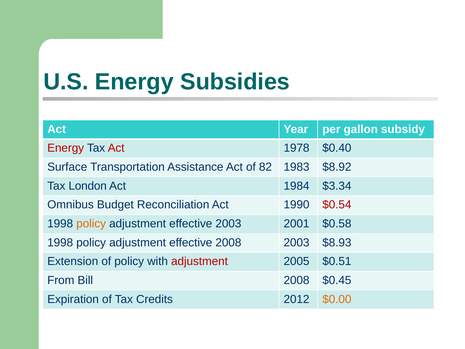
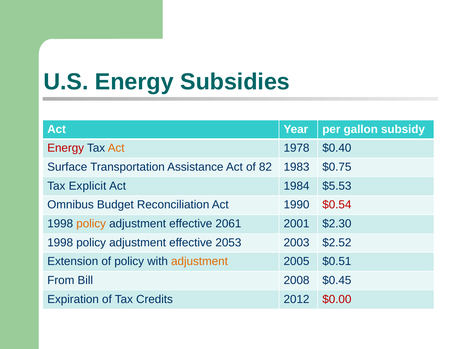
Act colour: red -> orange (116, 148)
$8.92: $8.92 -> $0.75 (337, 167)
London: London -> Explicit (88, 186)
$3.34: $3.34 -> $5.53 (337, 186)
effective 2003: 2003 -> 2061 (228, 224)
$0.58: $0.58 -> $2.30 (337, 224)
effective 2008: 2008 -> 2053 (228, 242)
$8.93: $8.93 -> $2.52 (337, 242)
adjustment colour: red -> orange (200, 261)
$0.00 colour: orange -> red (337, 299)
